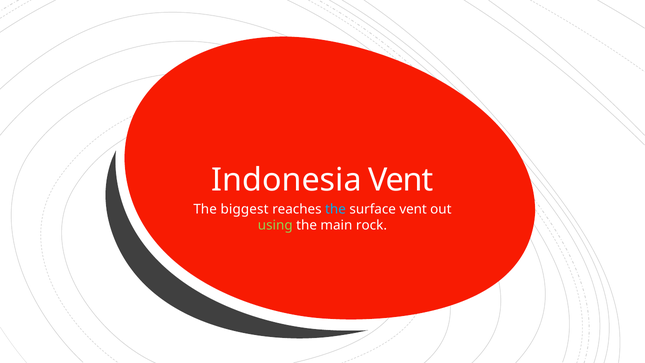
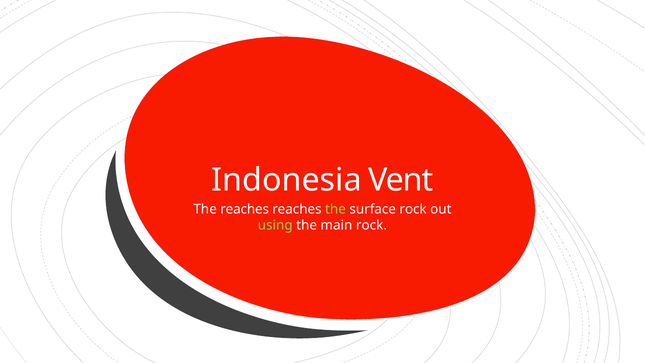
The biggest: biggest -> reaches (245, 209)
the colour: light blue -> light green (335, 209)
surface vent: vent -> rock (413, 209)
